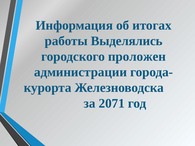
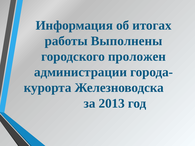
Выделялись: Выделялись -> Выполнены (127, 41)
2071: 2071 -> 2013 (112, 103)
